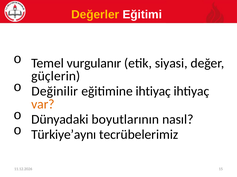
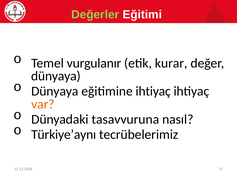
Değerler colour: yellow -> light green (95, 15)
siyasi: siyasi -> kurar (171, 63)
güçlerin: güçlerin -> dünyaya (56, 76)
Değinilir: Değinilir -> Dünyaya (55, 92)
boyutlarının: boyutlarının -> tasavvuruna (125, 120)
